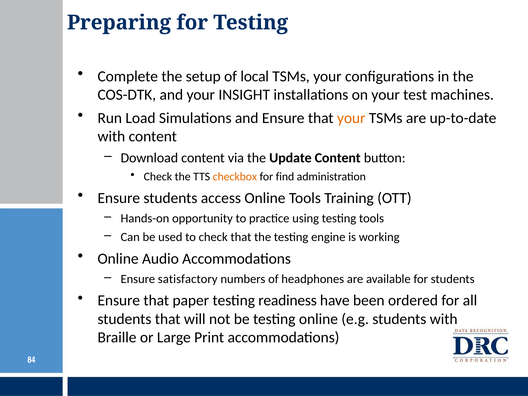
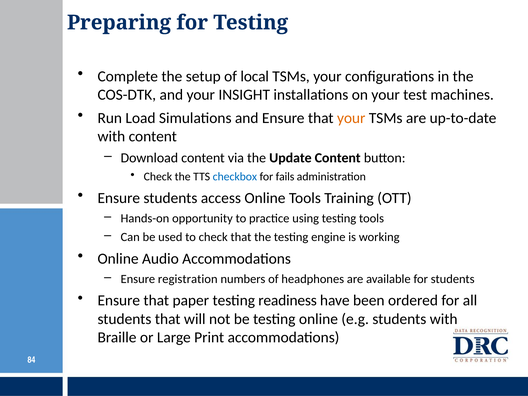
checkbox colour: orange -> blue (235, 177)
find: find -> fails (285, 177)
satisfactory: satisfactory -> registration (188, 279)
